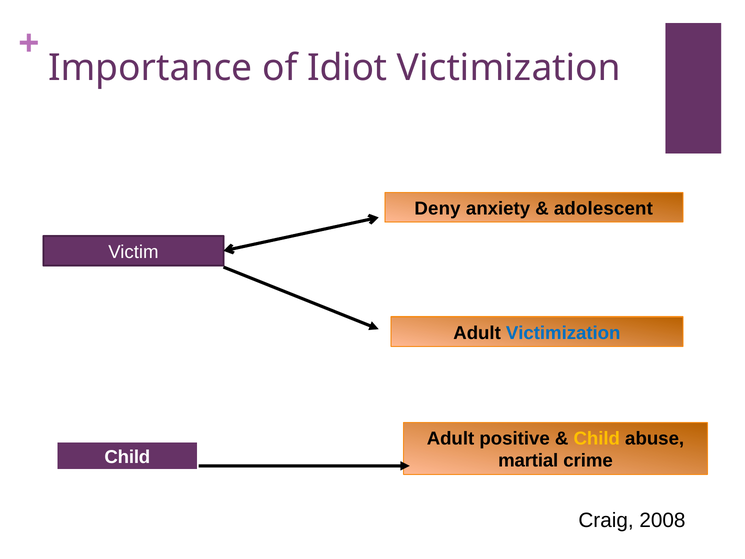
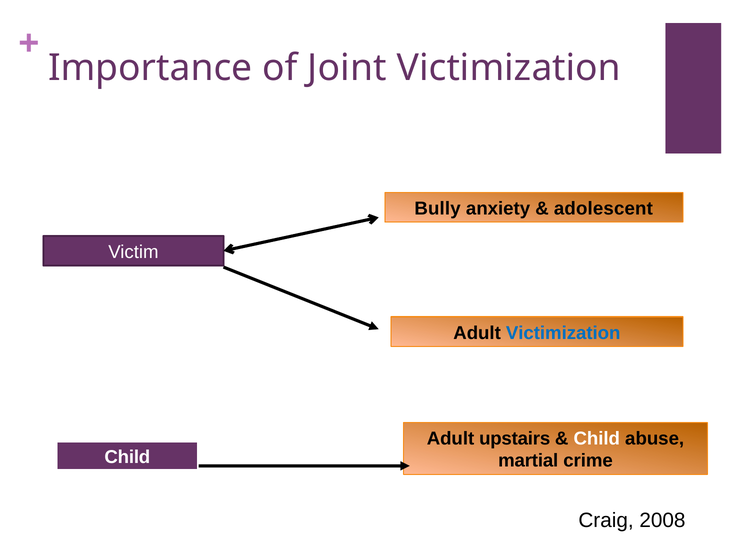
Idiot: Idiot -> Joint (347, 68)
Deny: Deny -> Bully (438, 209)
positive: positive -> upstairs (515, 438)
Child colour: yellow -> white (597, 438)
